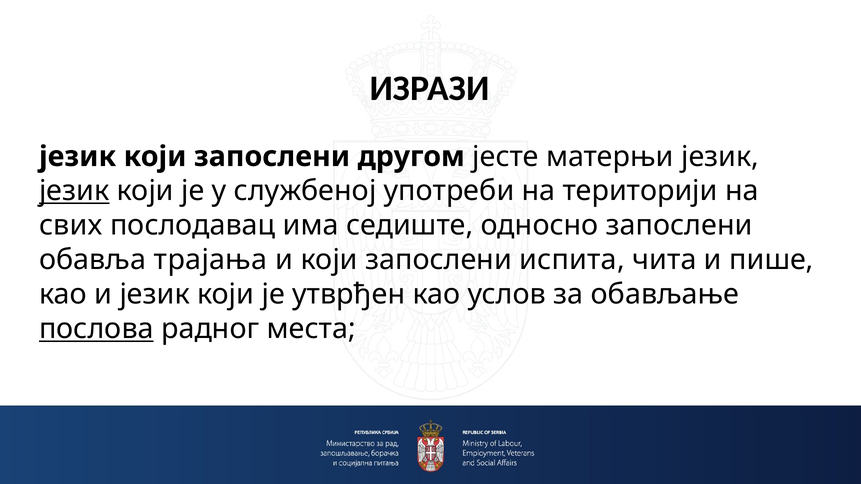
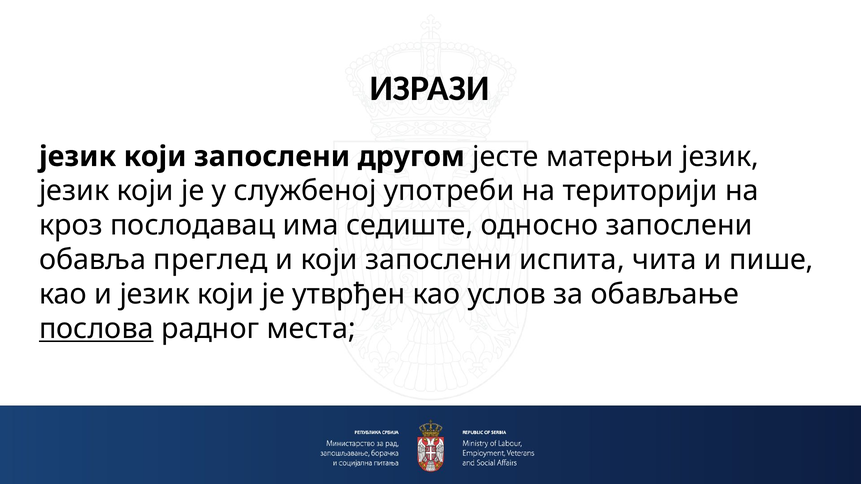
језик underline: present -> none (74, 191)
свих: свих -> кроз (71, 226)
трајања: трајања -> преглед (211, 260)
